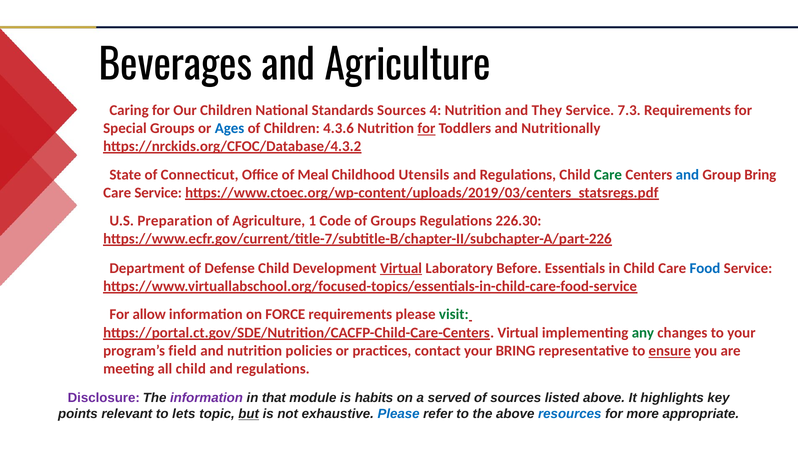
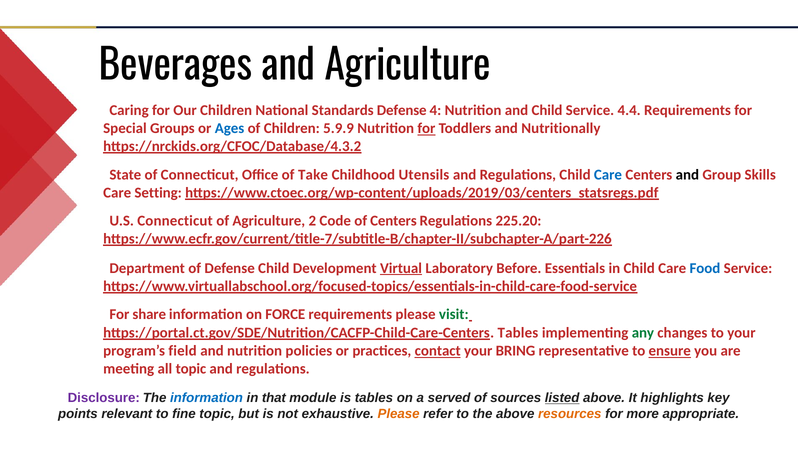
Standards Sources: Sources -> Defense (402, 110)
and They: They -> Child (547, 110)
7.3: 7.3 -> 4.4 (629, 110)
4.3.6: 4.3.6 -> 5.9.9 (339, 128)
Meal: Meal -> Take (313, 175)
Care colour: green -> blue (608, 175)
and colour: blue -> black (687, 175)
Group Bring: Bring -> Skills (760, 175)
Care Service: Service -> Setting (158, 193)
Preparation: Preparation -> Connecticut (175, 221)
1: 1 -> 2 (312, 221)
of Groups: Groups -> Centers (393, 221)
226.30: 226.30 -> 225.20 (518, 221)
allow: allow -> share (149, 314)
https://portal.ct.gov/SDE/Nutrition/CACFP-Child-Care-Centers Virtual: Virtual -> Tables (518, 333)
contact underline: none -> present (438, 351)
all child: child -> topic (191, 369)
information colour: purple -> blue (207, 398)
is habits: habits -> tables (374, 398)
listed underline: none -> present (562, 398)
lets: lets -> fine (184, 414)
but underline: present -> none (249, 414)
Please colour: blue -> orange (399, 414)
resources colour: blue -> orange (570, 414)
